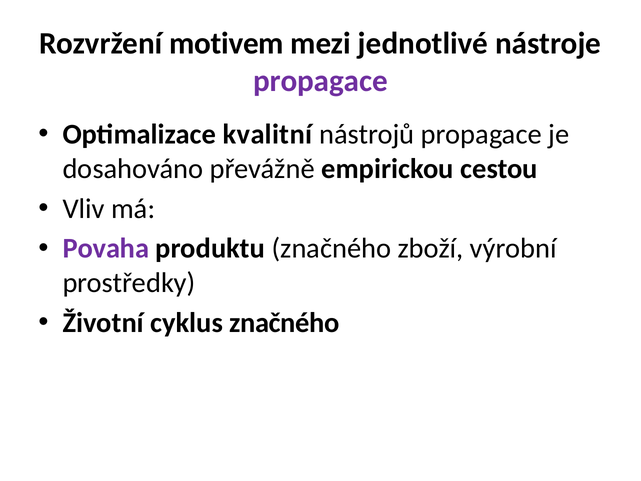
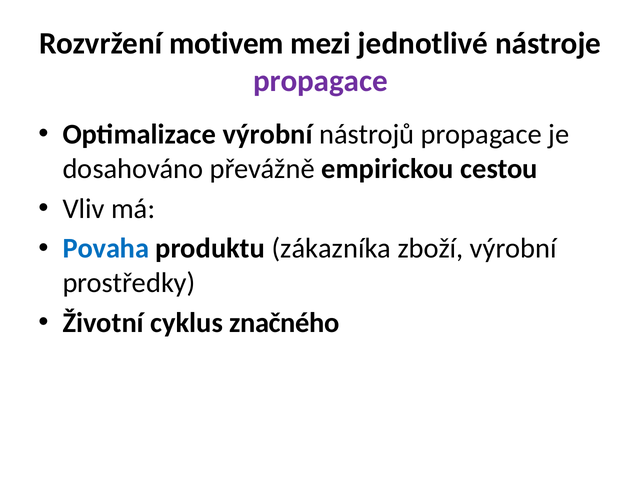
Optimalizace kvalitní: kvalitní -> výrobní (268, 134)
Povaha colour: purple -> blue (106, 248)
produktu značného: značného -> zákazníka (331, 248)
